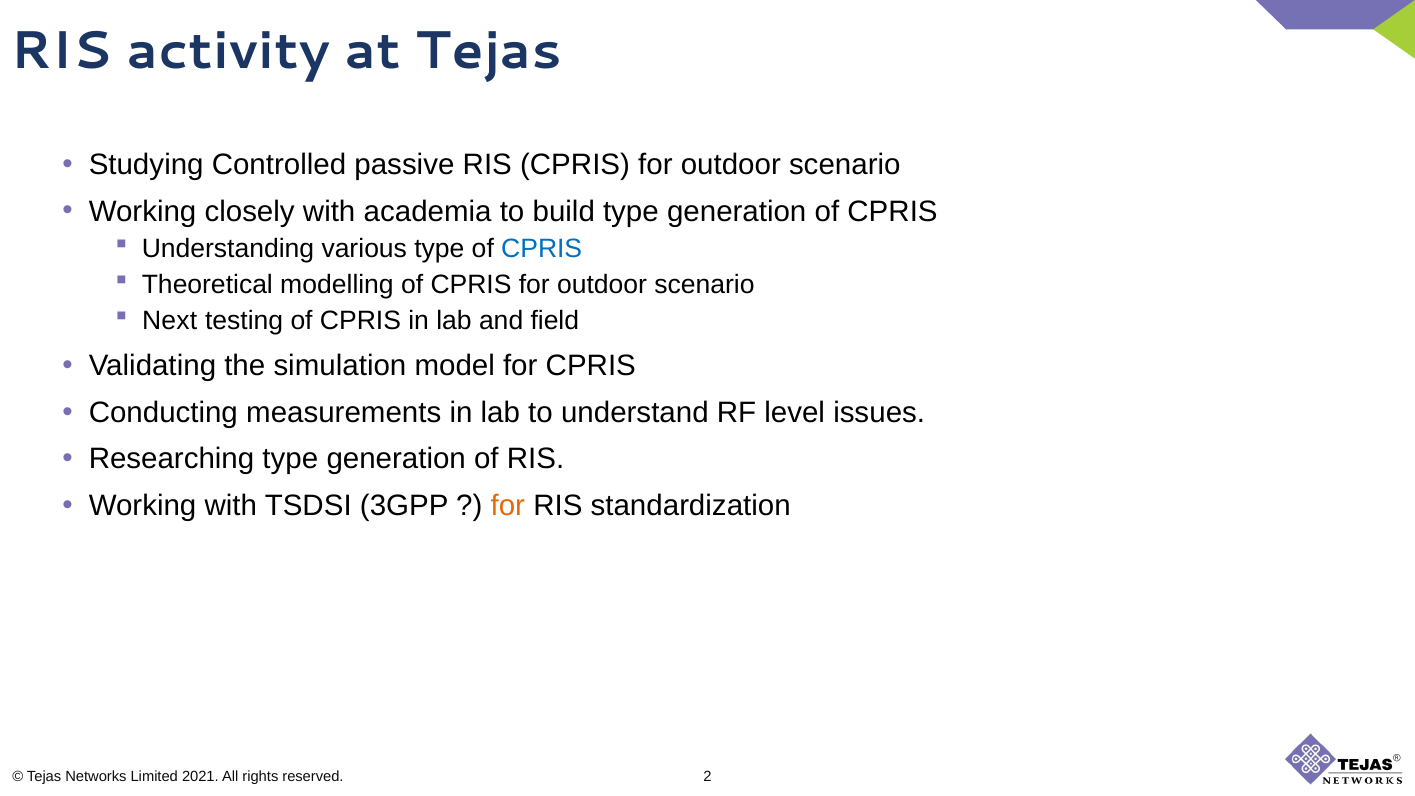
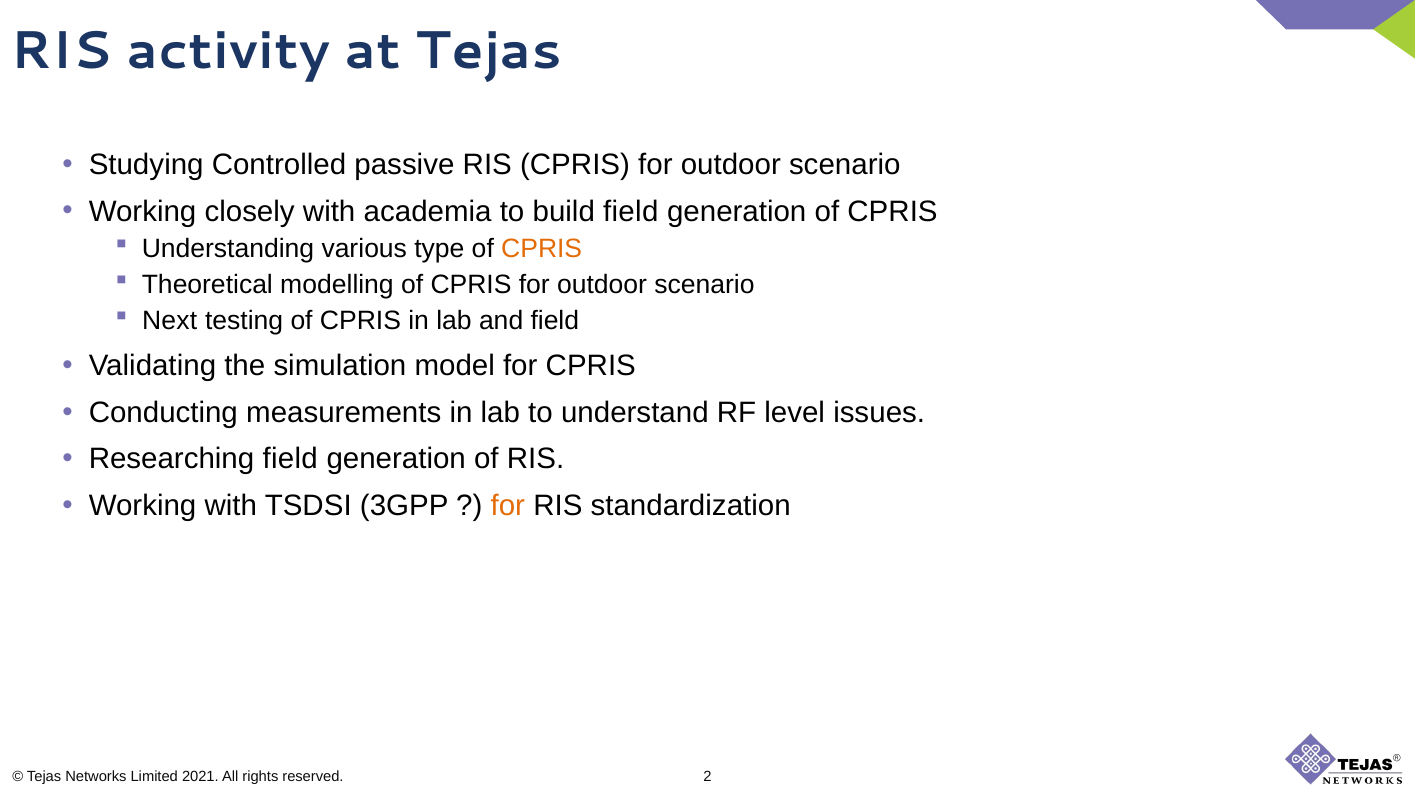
build type: type -> field (631, 211)
CPRIS colour: blue -> orange (542, 249)
Researching type: type -> field (290, 459)
